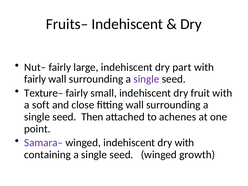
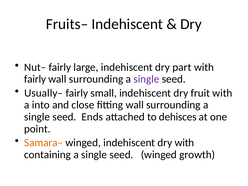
Texture–: Texture– -> Usually– (44, 93)
soft: soft -> into (41, 105)
Then: Then -> Ends (92, 117)
achenes: achenes -> dehisces (178, 117)
Samara– colour: purple -> orange (44, 143)
